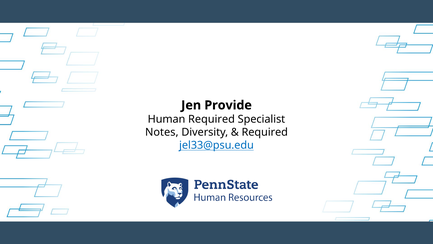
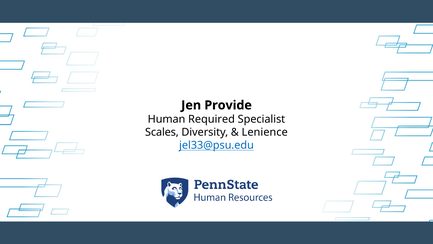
Notes: Notes -> Scales (162, 132)
Required: Required -> Lenience (265, 132)
